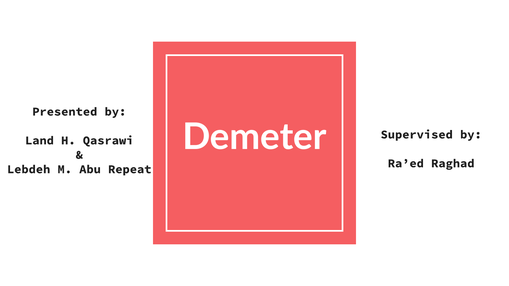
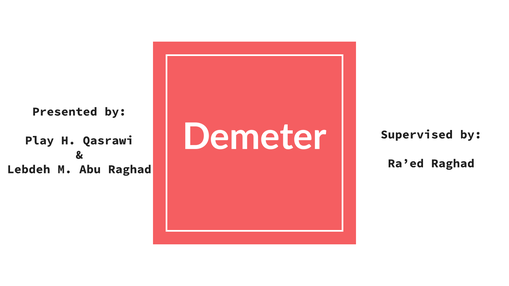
Land: Land -> Play (39, 141)
Abu Repeat: Repeat -> Raghad (130, 169)
